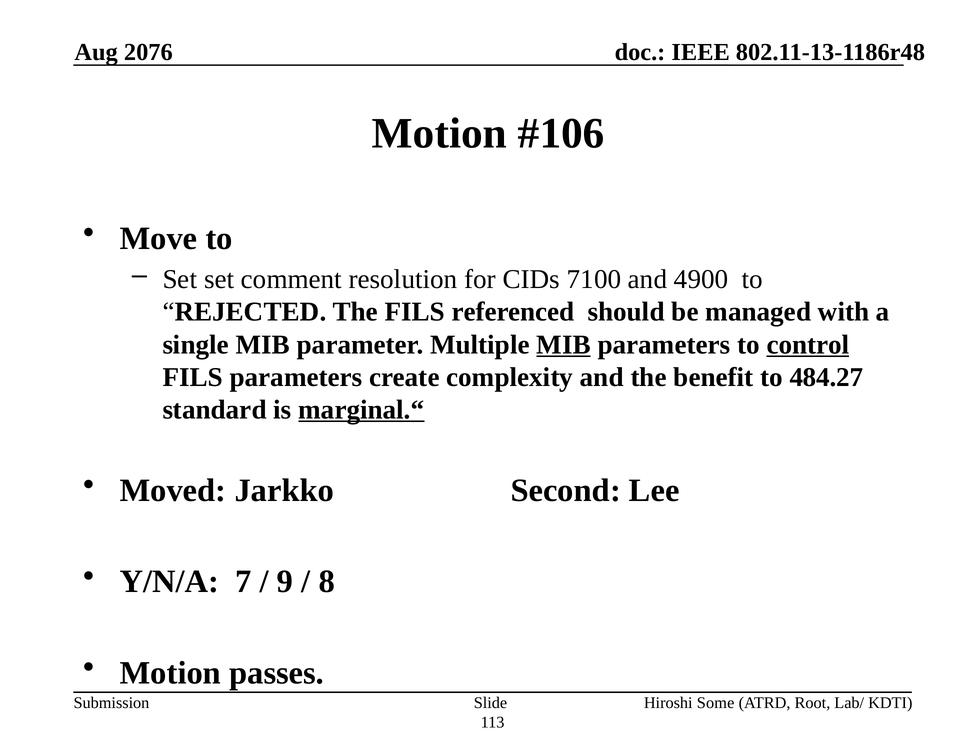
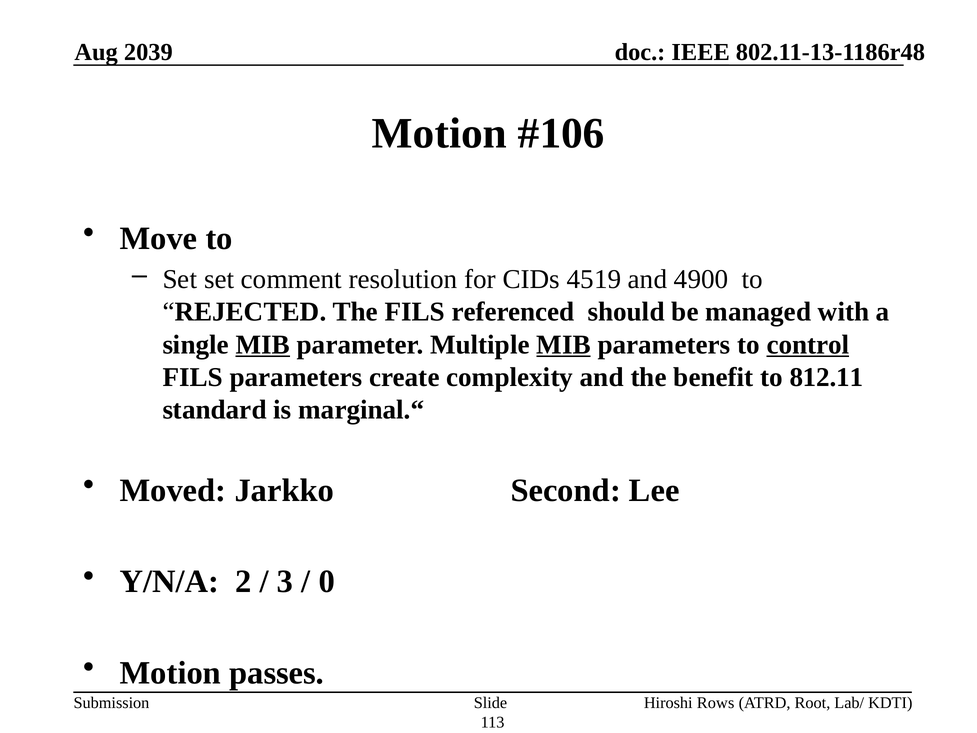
2076: 2076 -> 2039 (148, 52)
7100: 7100 -> 4519 (594, 279)
MIB underline: none -> present (263, 344)
484.27: 484.27 -> 812.11 (826, 377)
marginal.“ underline: present -> none (361, 410)
7: 7 -> 2 (244, 581)
9: 9 -> 3 (285, 581)
8: 8 -> 0 (327, 581)
Some: Some -> Rows (716, 703)
